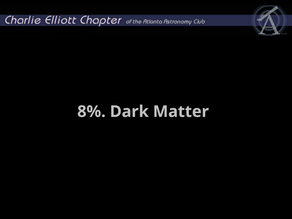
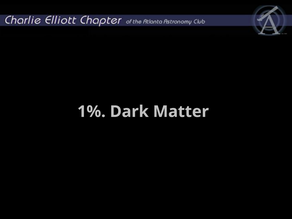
8%: 8% -> 1% (91, 112)
